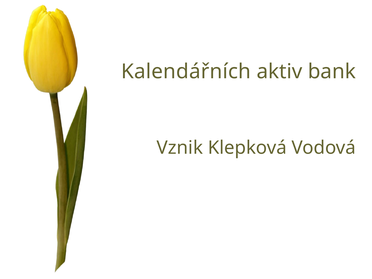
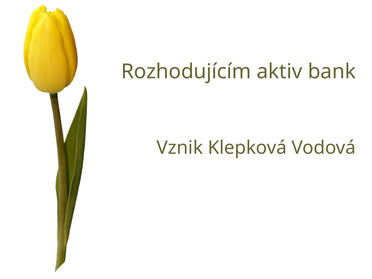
Kalendářních: Kalendářních -> Rozhodujícím (186, 72)
